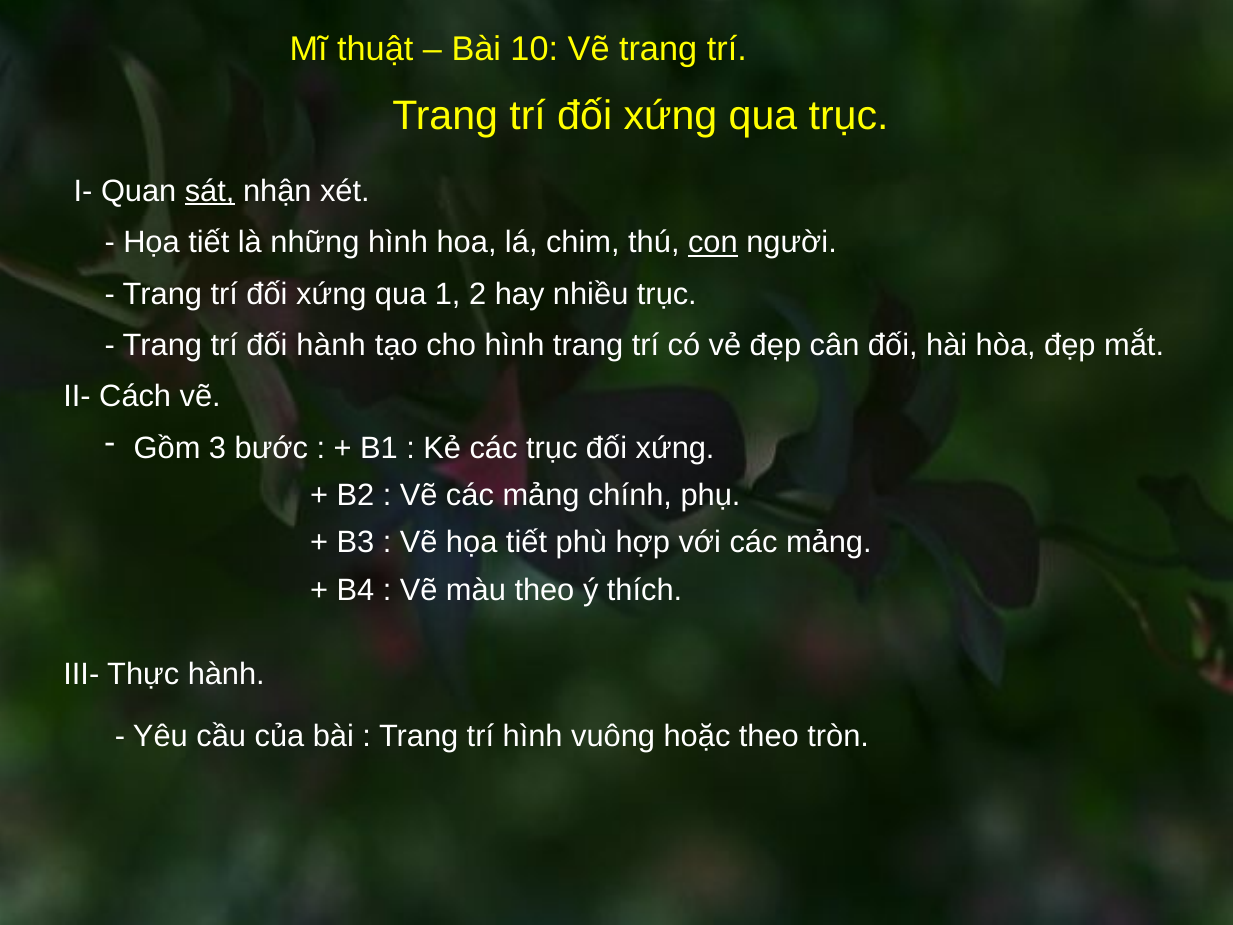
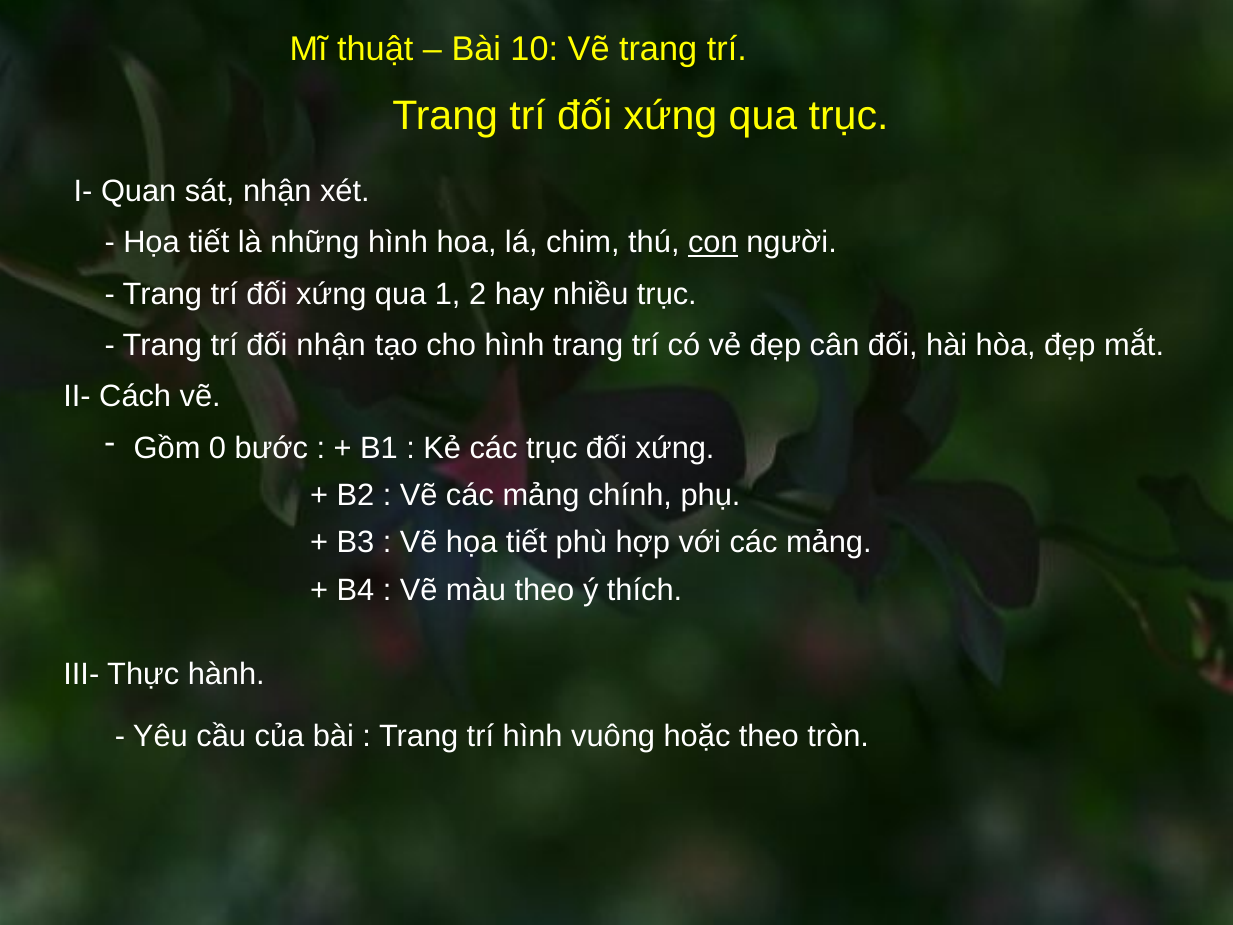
sát underline: present -> none (210, 191)
đối hành: hành -> nhận (331, 345)
3: 3 -> 0 (217, 448)
